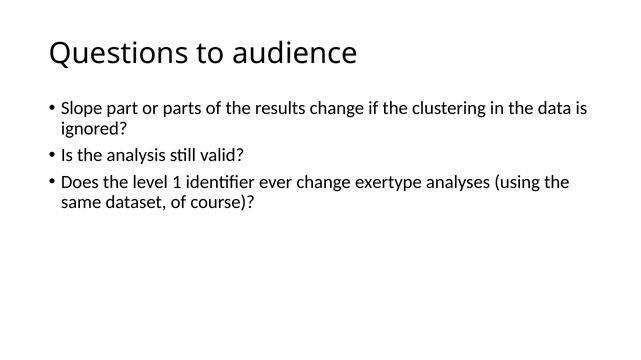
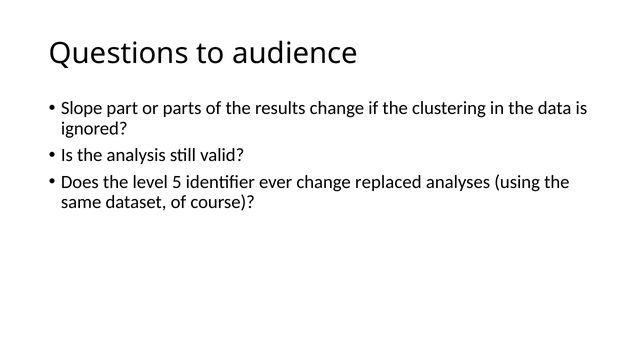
1: 1 -> 5 (177, 182)
exertype: exertype -> replaced (388, 182)
